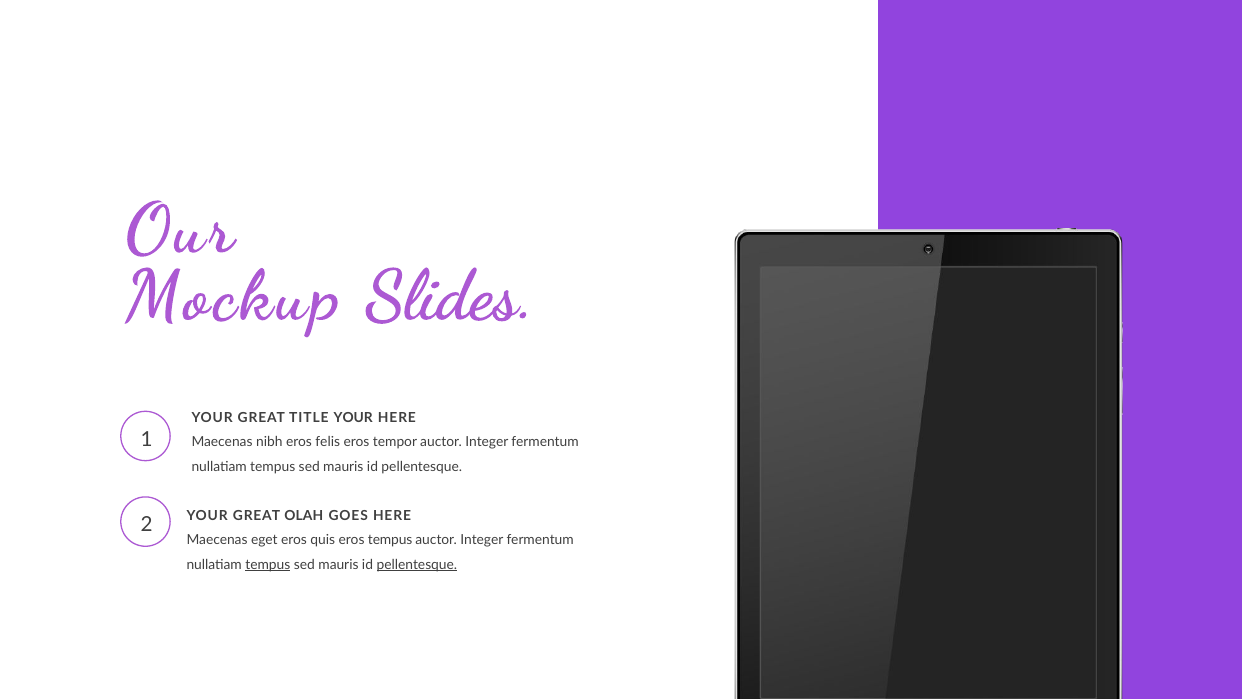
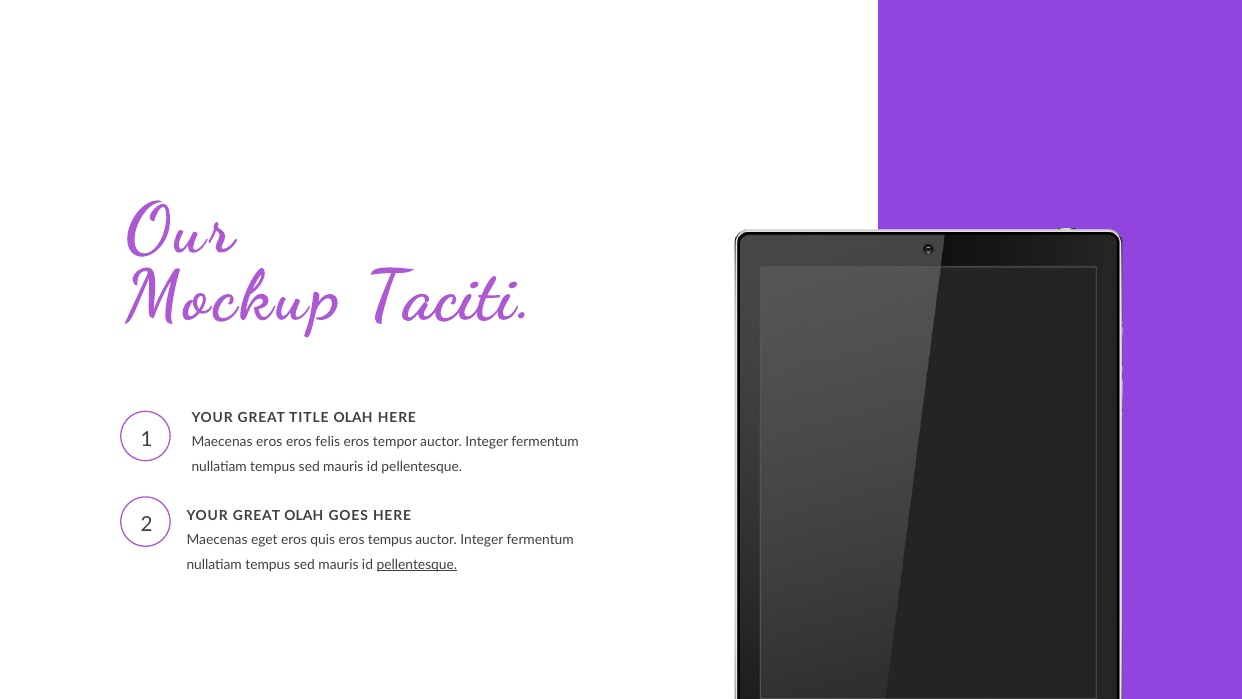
Slides: Slides -> Taciti (449, 295)
TITLE YOUR: YOUR -> OLAH (353, 418)
Maecenas nibh: nibh -> eros (269, 442)
tempus underline: present -> none (268, 564)
